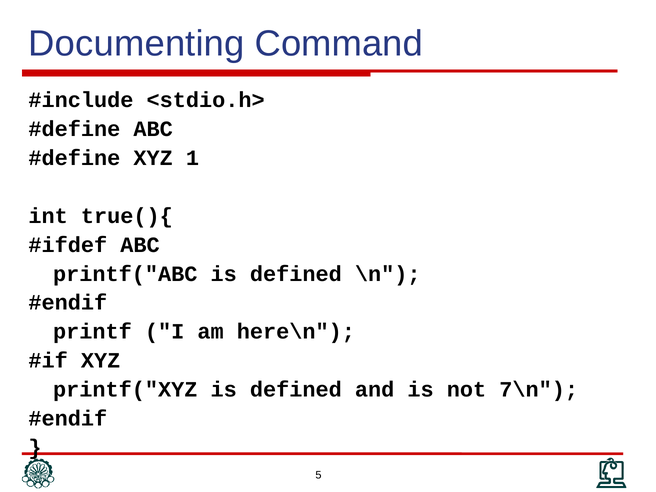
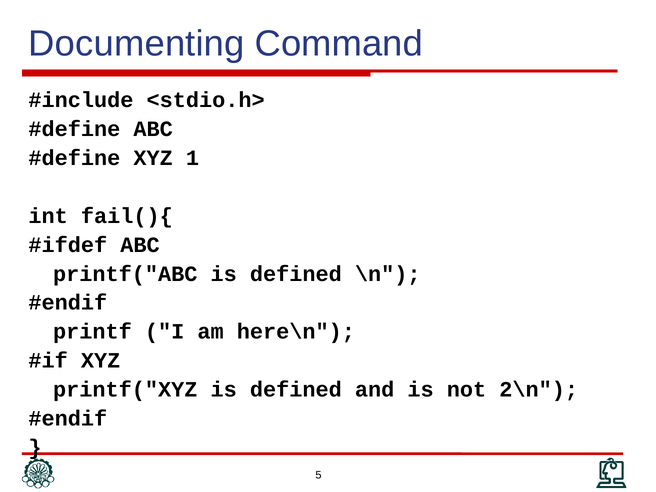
true(){: true(){ -> fail(){ (127, 216)
7\n: 7\n -> 2\n (539, 390)
